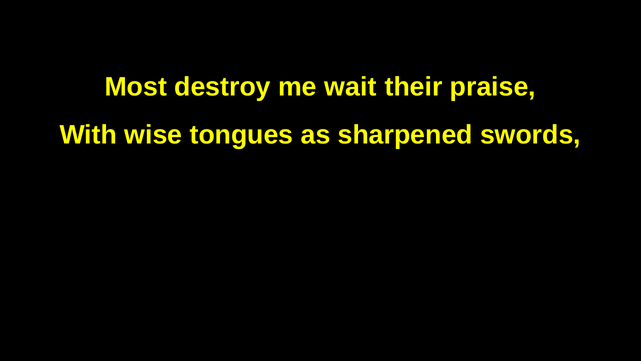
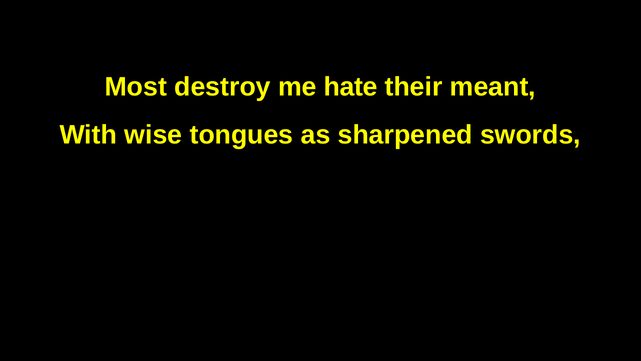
wait: wait -> hate (351, 87)
praise: praise -> meant (493, 87)
